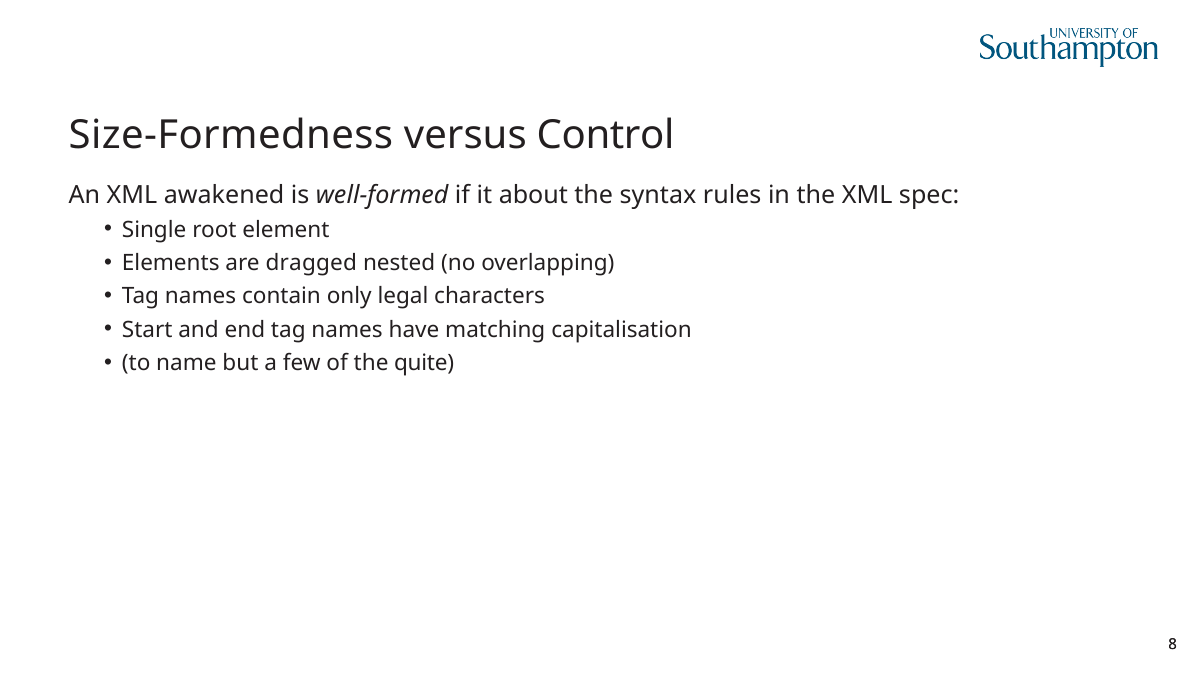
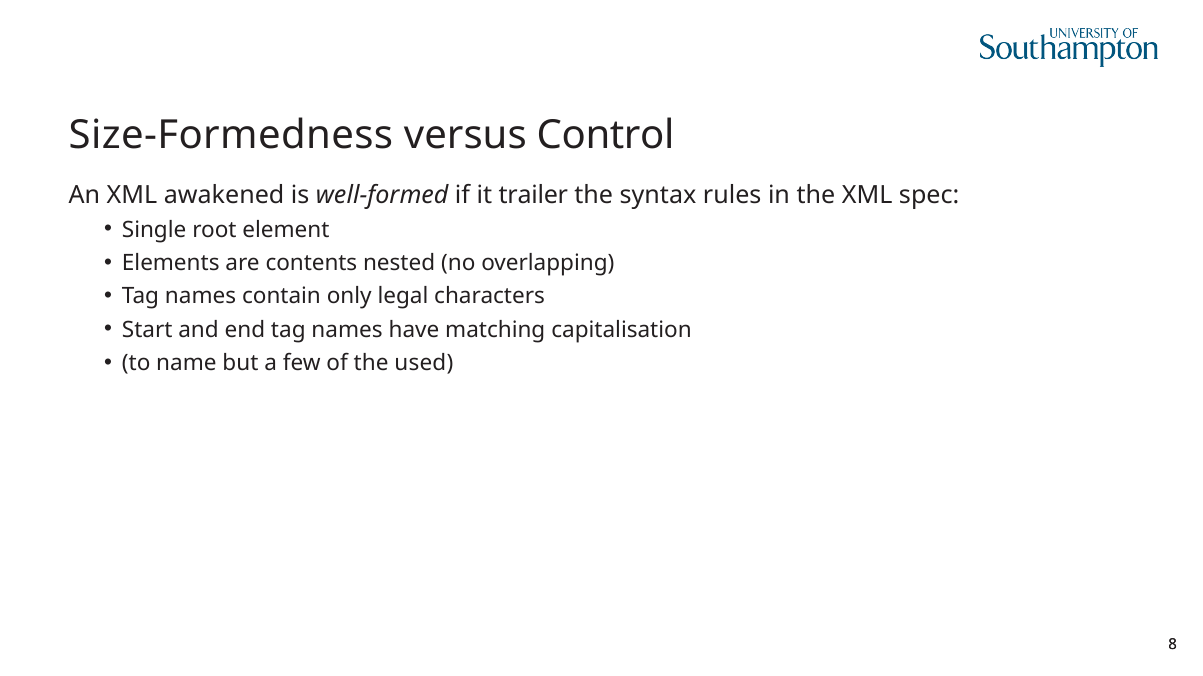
about: about -> trailer (533, 195)
dragged: dragged -> contents (311, 263)
quite: quite -> used (424, 363)
